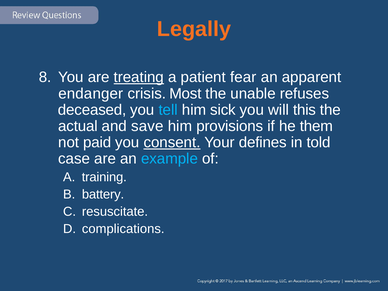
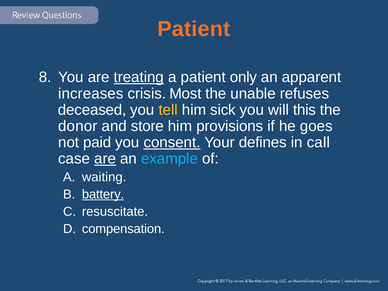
Legally: Legally -> Patient (194, 29)
fear: fear -> only (243, 77)
endanger: endanger -> increases (91, 94)
tell colour: light blue -> yellow (168, 110)
actual: actual -> donor (78, 126)
save: save -> store (147, 126)
them: them -> goes (316, 126)
told: told -> call (318, 142)
are underline: none -> present (105, 159)
training: training -> waiting (104, 177)
battery underline: none -> present (103, 194)
complications: complications -> compensation (123, 229)
